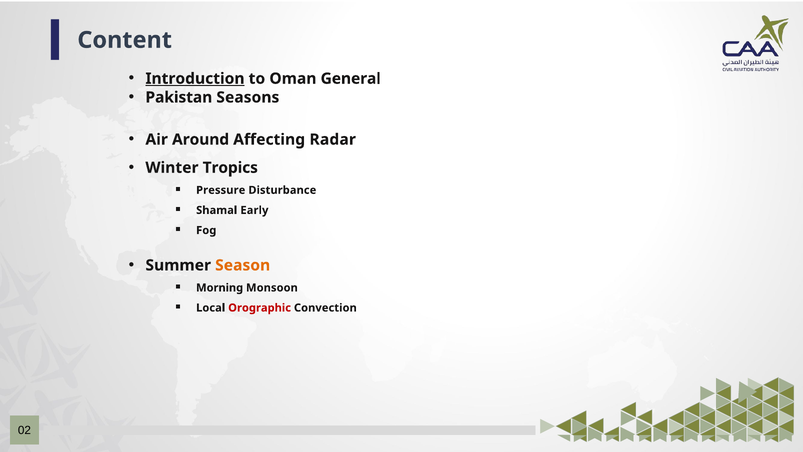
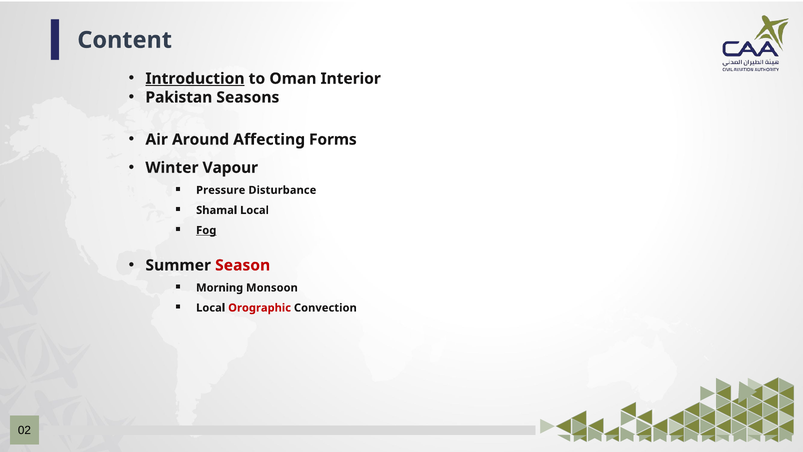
General: General -> Interior (351, 79)
Radar: Radar -> Forms (333, 139)
Tropics: Tropics -> Vapour (230, 168)
Shamal Early: Early -> Local (254, 210)
Fog underline: none -> present (206, 230)
Season colour: orange -> red (243, 265)
